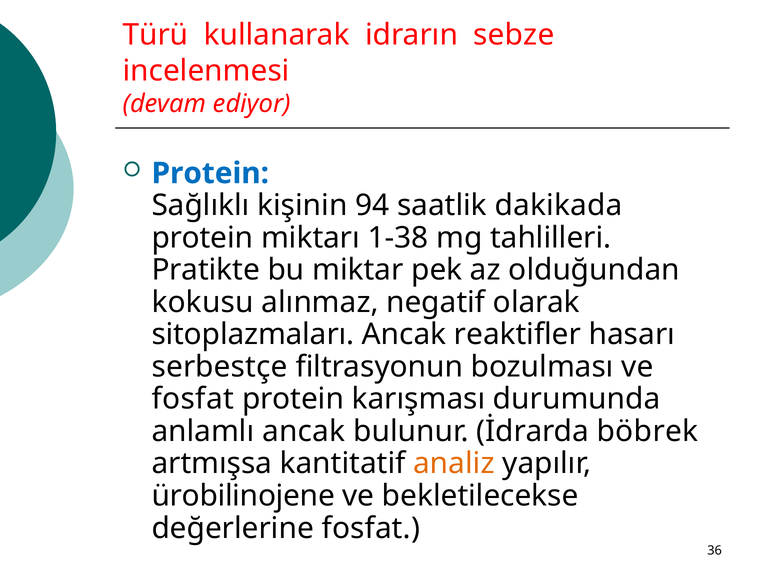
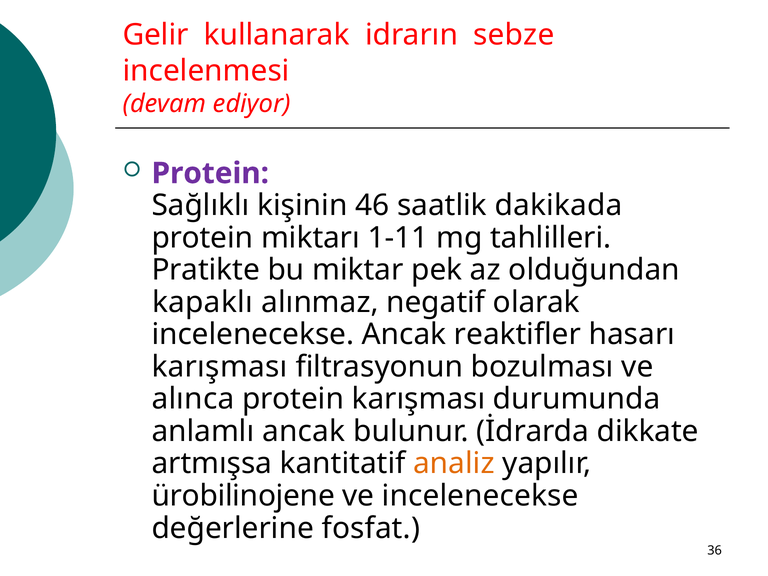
Türü: Türü -> Gelir (156, 35)
Protein colour: blue -> purple (210, 173)
94: 94 -> 46 (372, 206)
1-38: 1-38 -> 1-11 (398, 238)
kokusu: kokusu -> kapaklı (203, 302)
sitoplazmaları: sitoplazmaları -> incelenecekse (253, 335)
serbestçe: serbestçe -> karışması (220, 367)
fosfat: fosfat -> alınca (193, 399)
böbrek: böbrek -> dikkate (648, 431)
ve bekletilecekse: bekletilecekse -> incelenecekse (480, 496)
